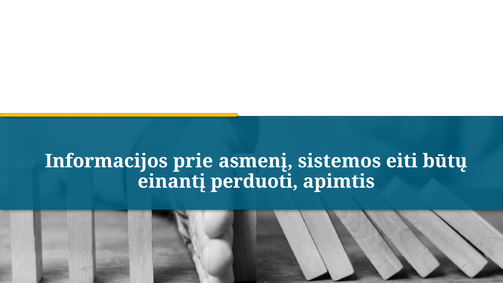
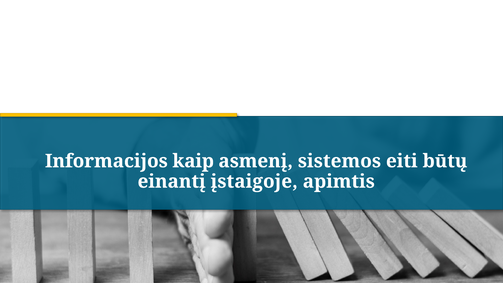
prie: prie -> kaip (193, 161)
perduoti: perduoti -> įstaigoje (254, 181)
